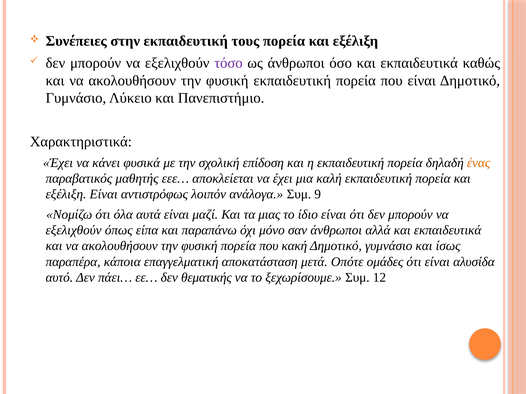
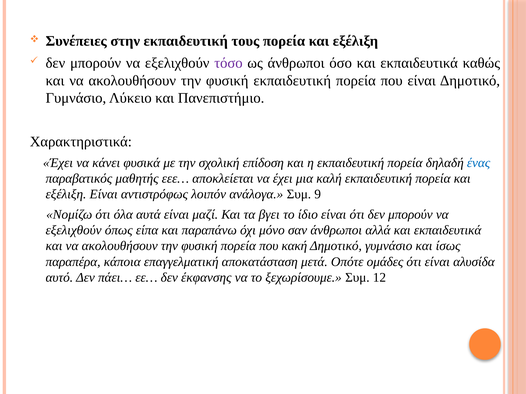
ένας colour: orange -> blue (479, 163)
μιας: μιας -> βγει (269, 215)
θεματικής: θεματικής -> έκφανσης (206, 278)
